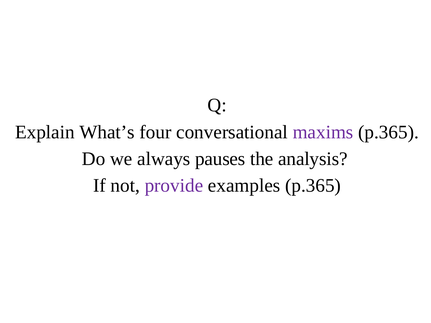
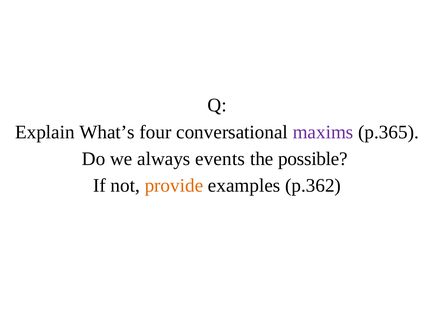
pauses: pauses -> events (220, 159)
analysis: analysis -> possible (313, 159)
provide colour: purple -> orange (174, 186)
examples p.365: p.365 -> p.362 (313, 186)
